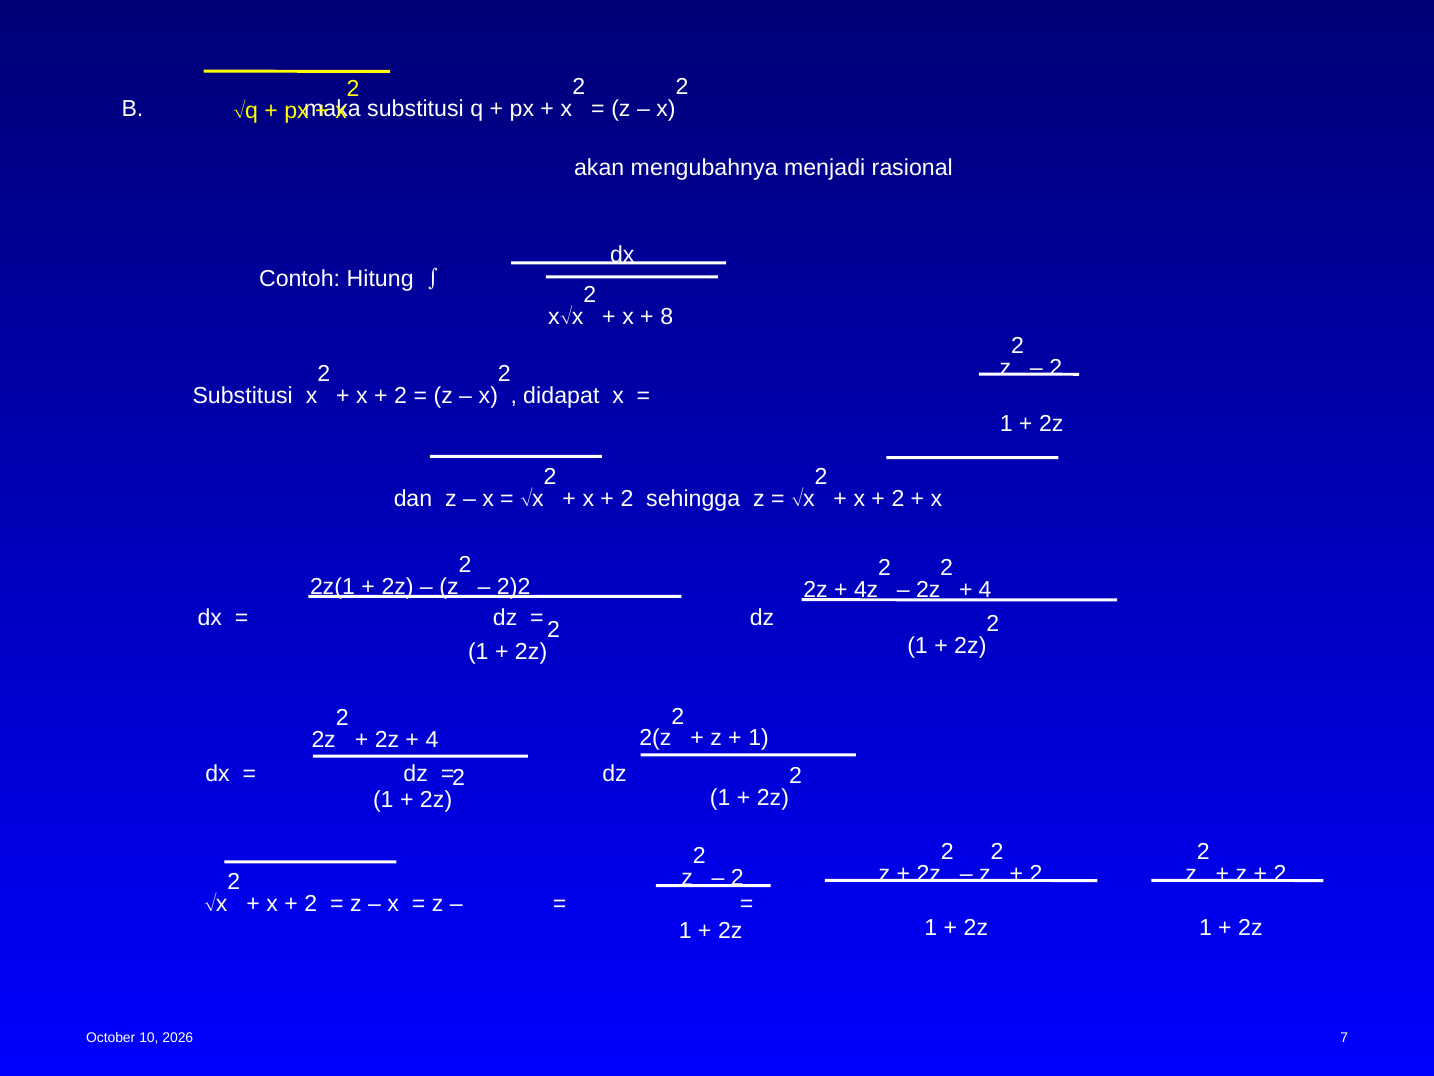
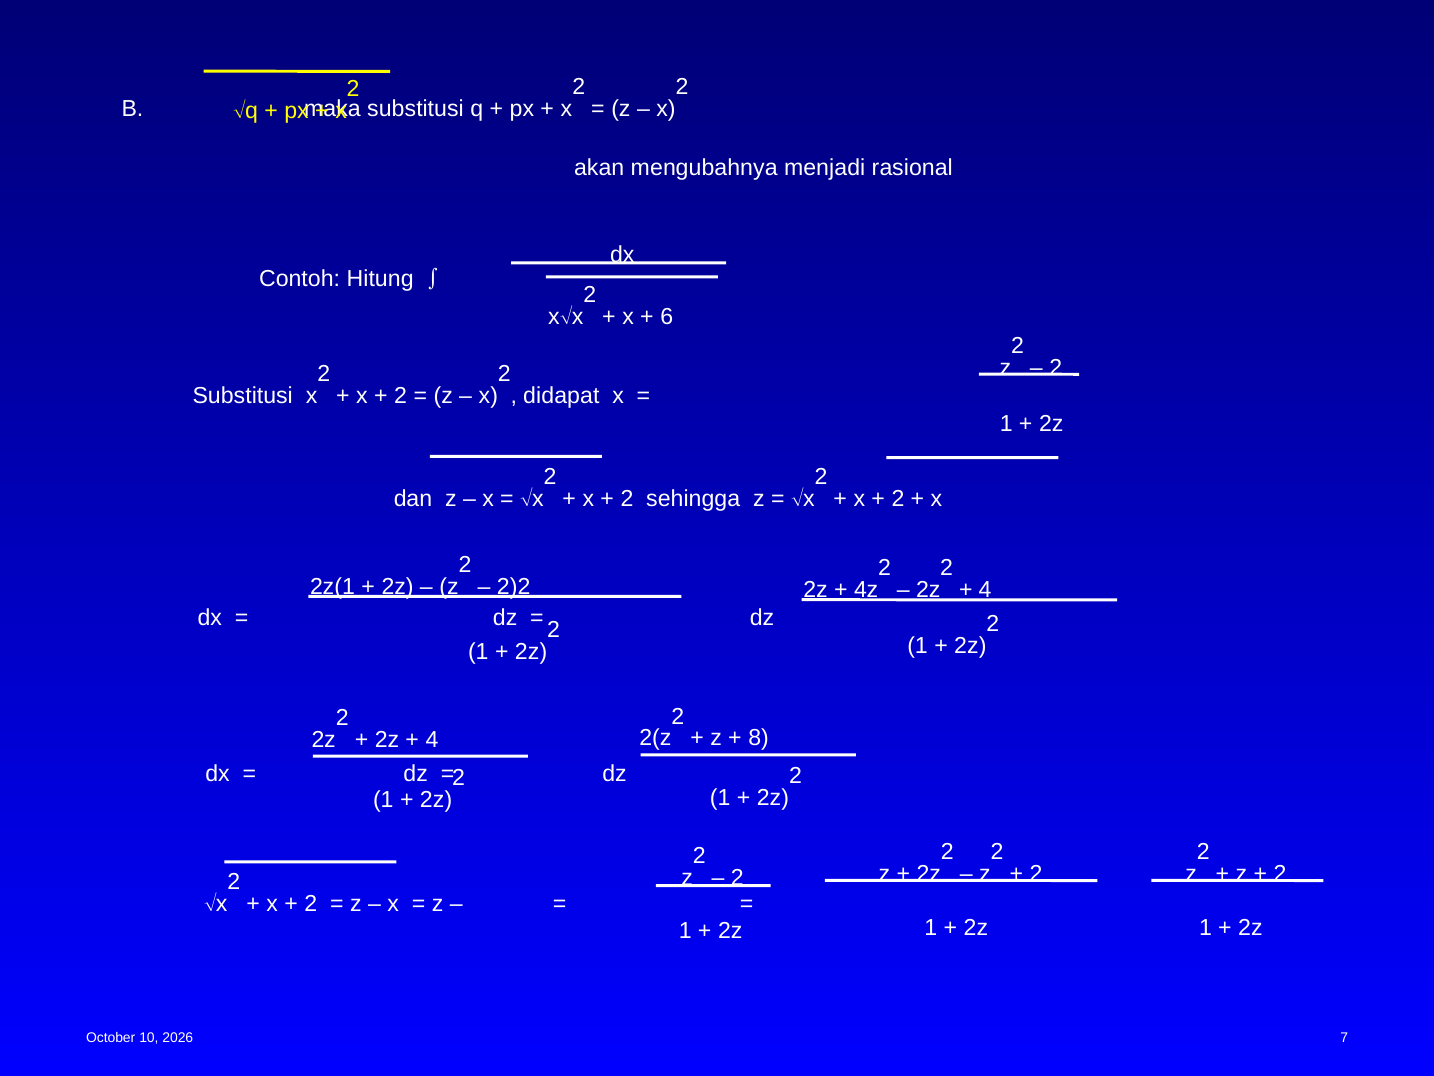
8: 8 -> 6 (667, 317)
1: 1 -> 8 (759, 738)
